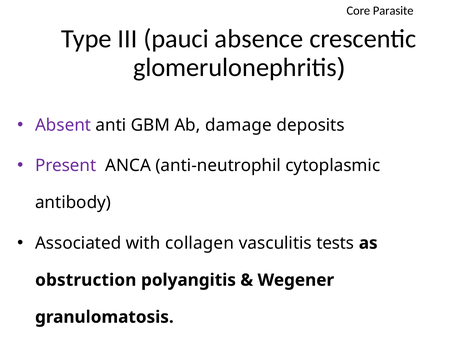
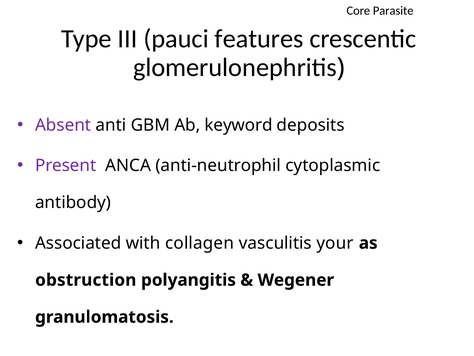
absence: absence -> features (259, 39)
damage: damage -> keyword (239, 125)
tests: tests -> your (335, 243)
